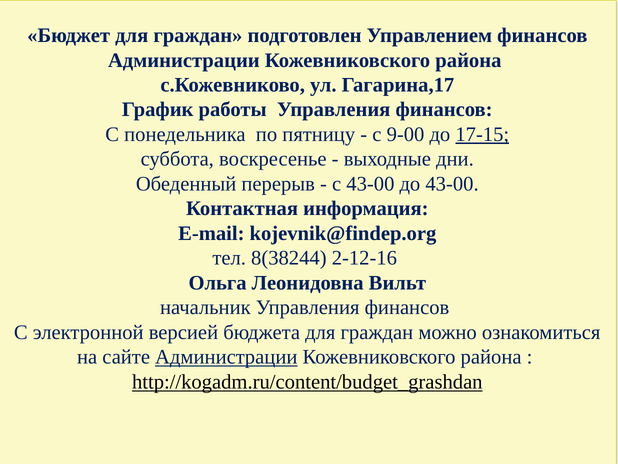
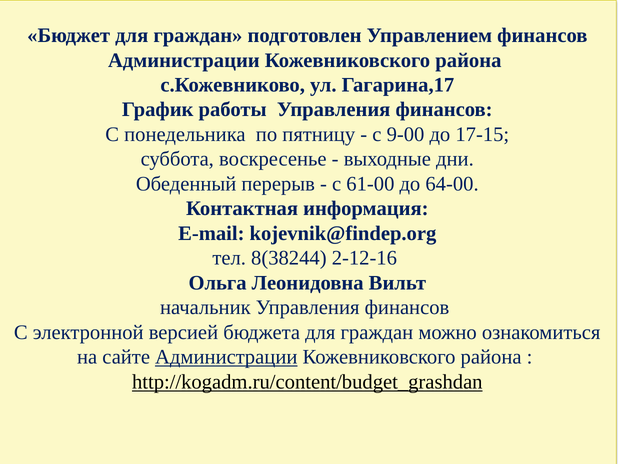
17-15 underline: present -> none (482, 134)
с 43-00: 43-00 -> 61-00 (370, 184)
до 43-00: 43-00 -> 64-00 (452, 184)
